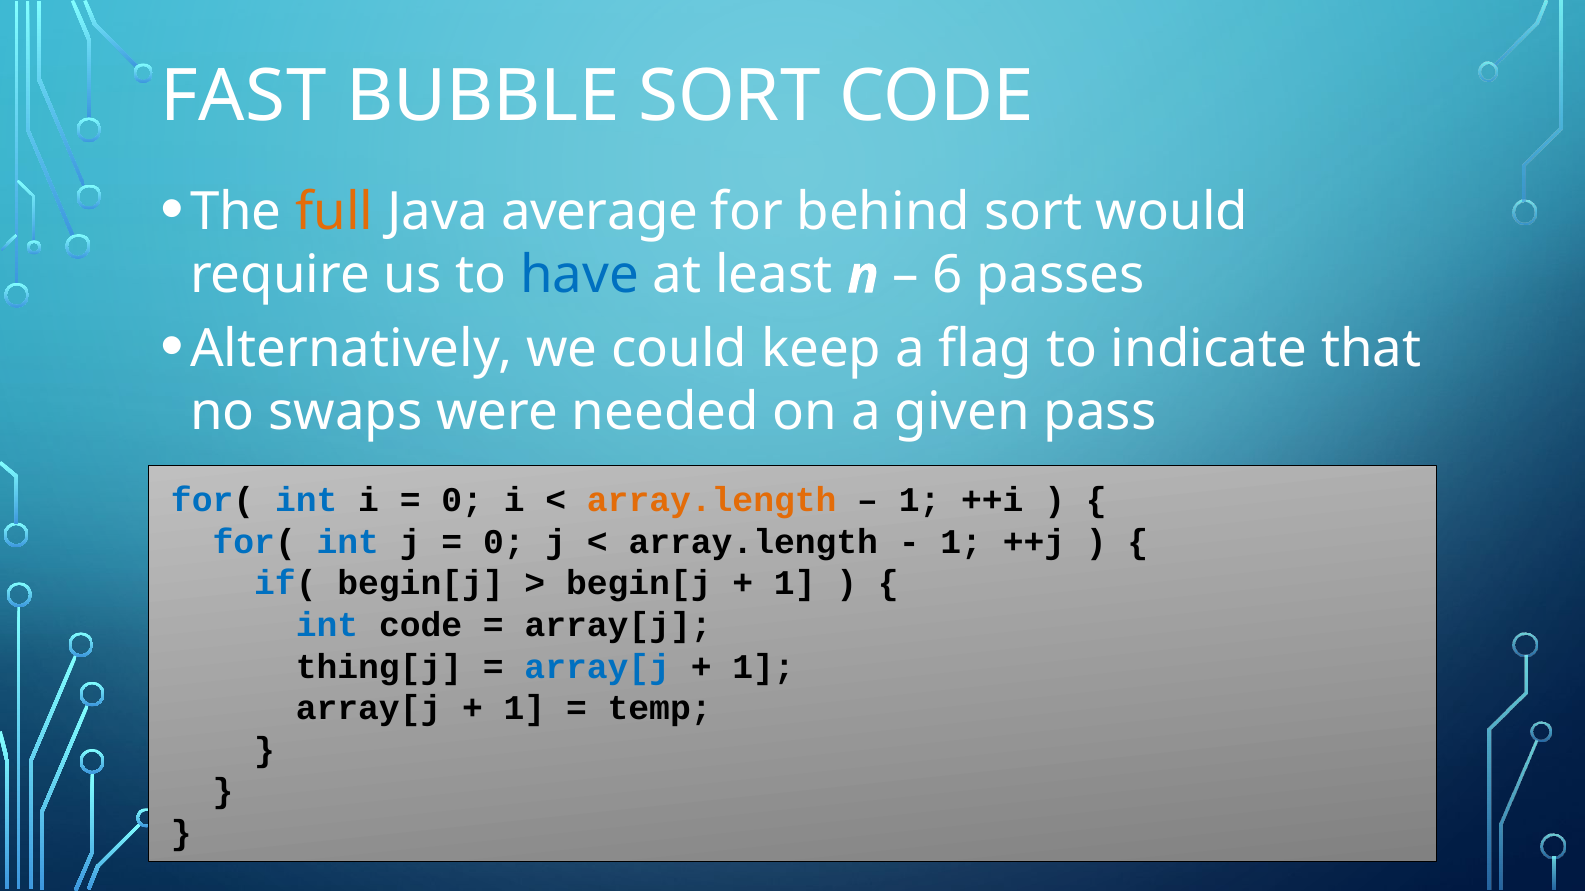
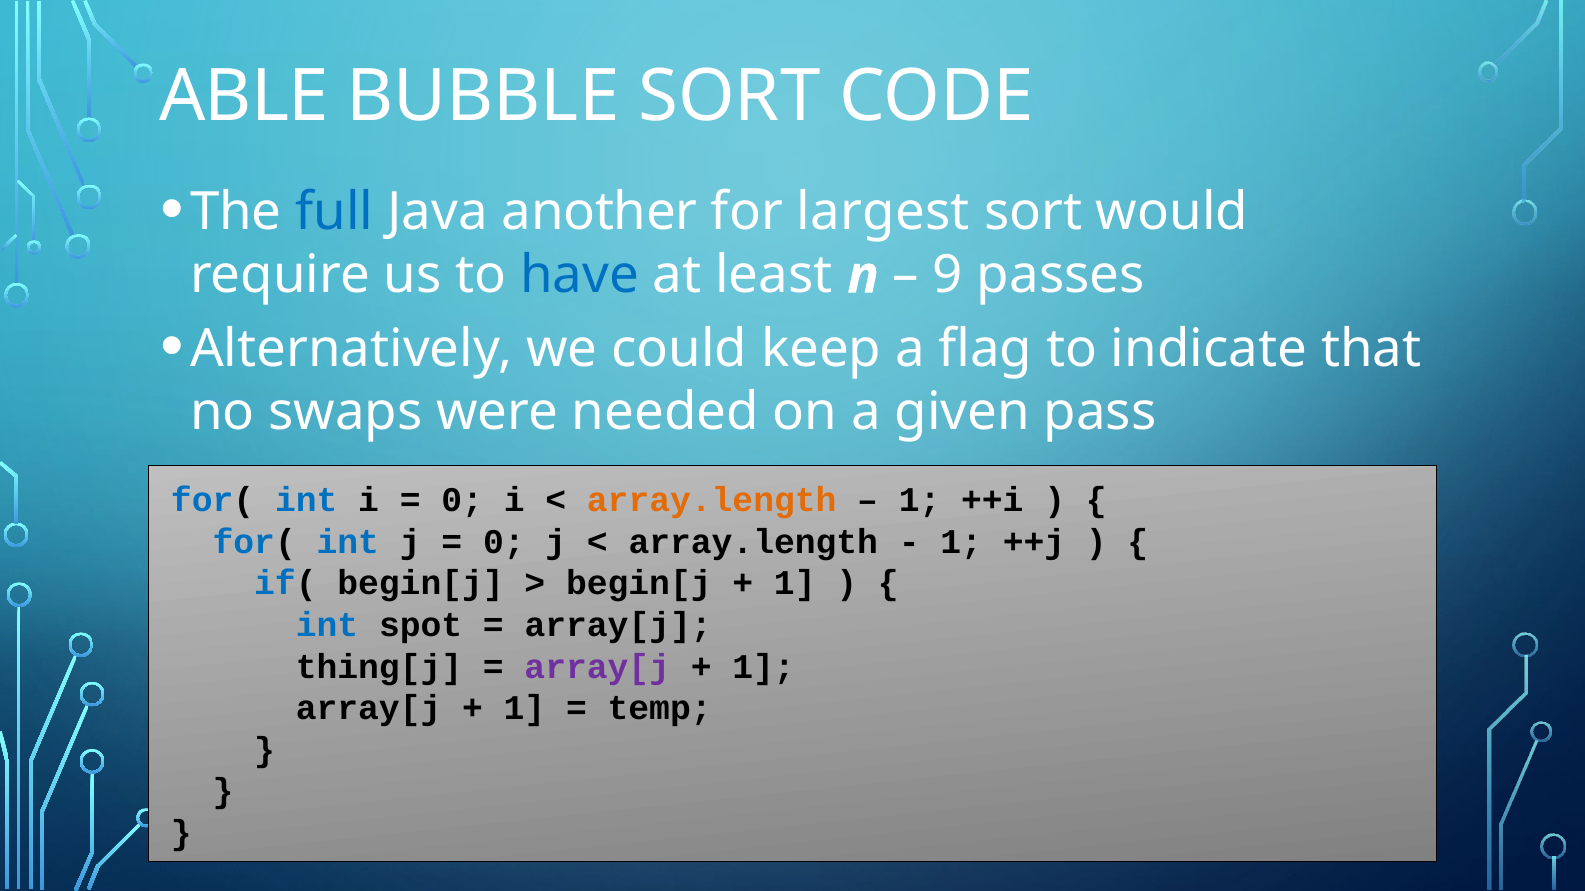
FAST: FAST -> ABLE (244, 96)
full colour: orange -> blue (335, 212)
average: average -> another (600, 212)
behind: behind -> largest (883, 212)
6: 6 -> 9 (948, 275)
int code: code -> spot (421, 626)
array[j colour: blue -> purple (597, 667)
